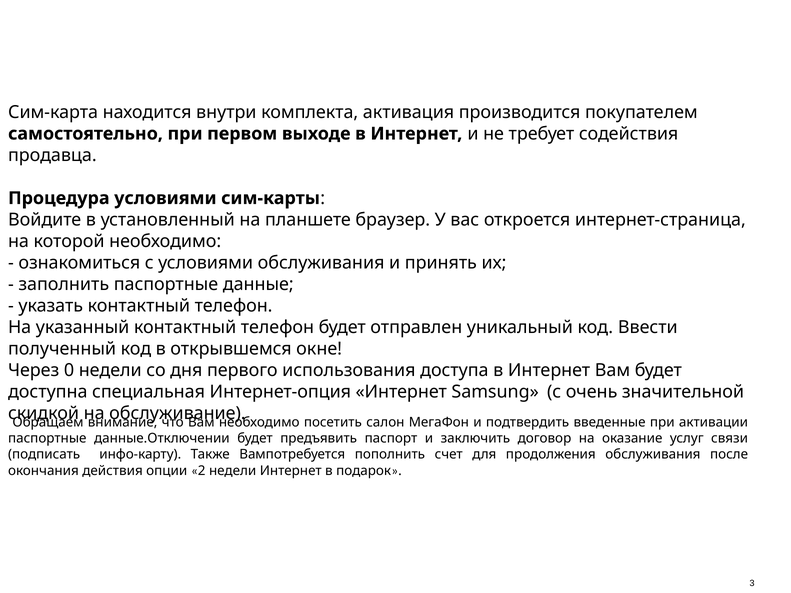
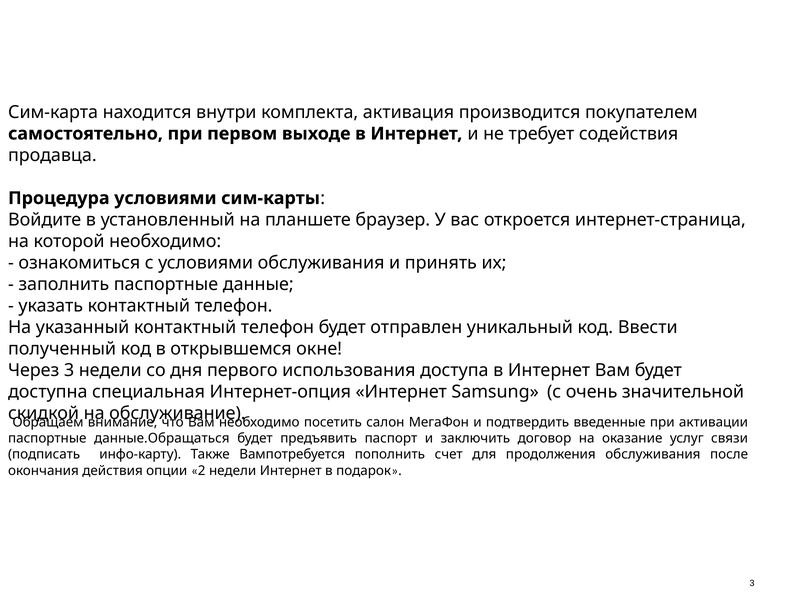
Через 0: 0 -> 3 (69, 370)
данные.Отключении: данные.Отключении -> данные.Обращаться (162, 439)
